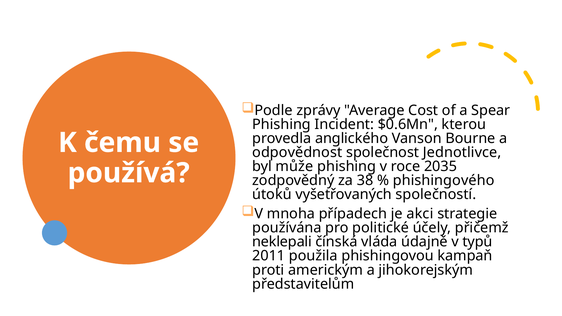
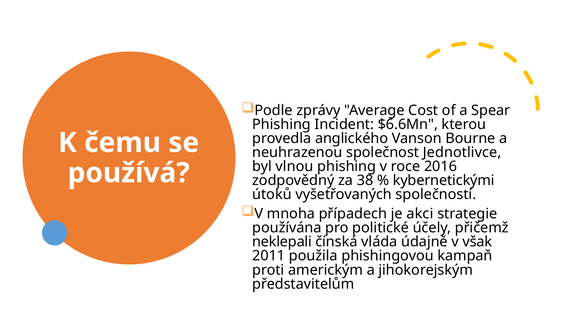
$0.6Mn: $0.6Mn -> $6.6Mn (408, 124)
odpovědnost: odpovědnost -> neuhrazenou (297, 153)
může: může -> vlnou (295, 167)
2035: 2035 -> 2016 (441, 167)
phishingového: phishingového -> kybernetickými (444, 181)
typů: typů -> však (477, 242)
